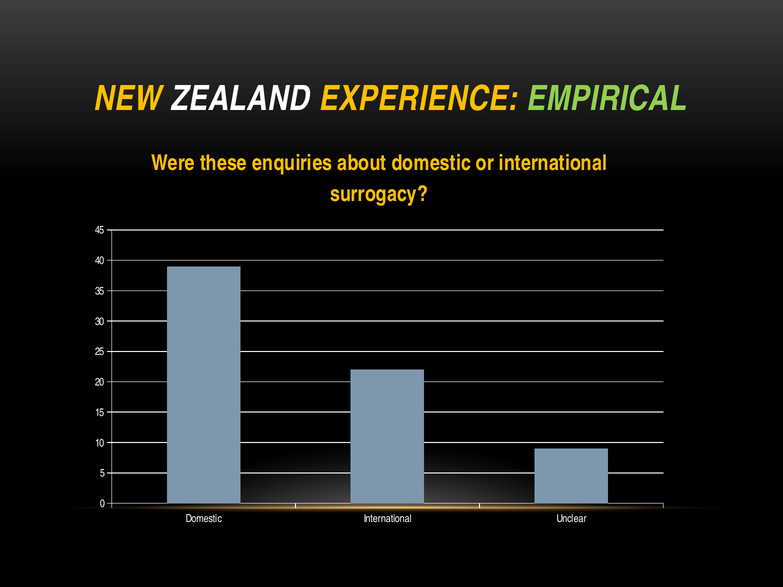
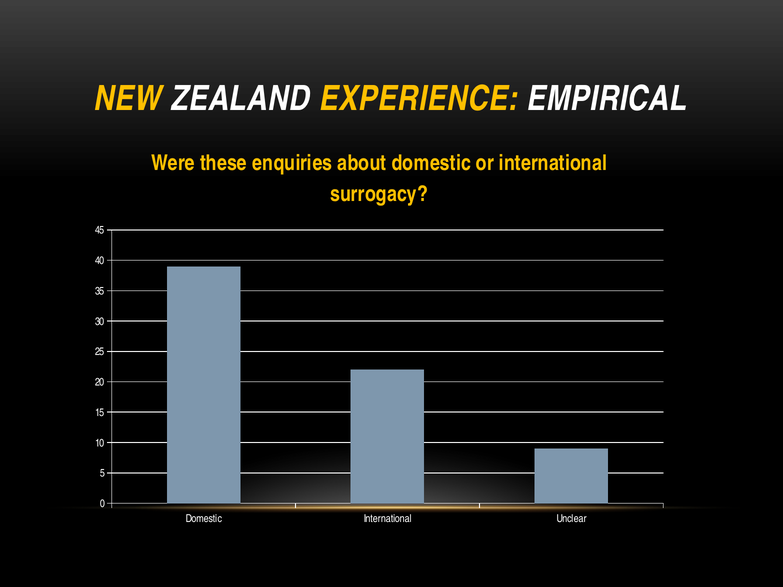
EMPIRICAL colour: light green -> white (607, 99)
